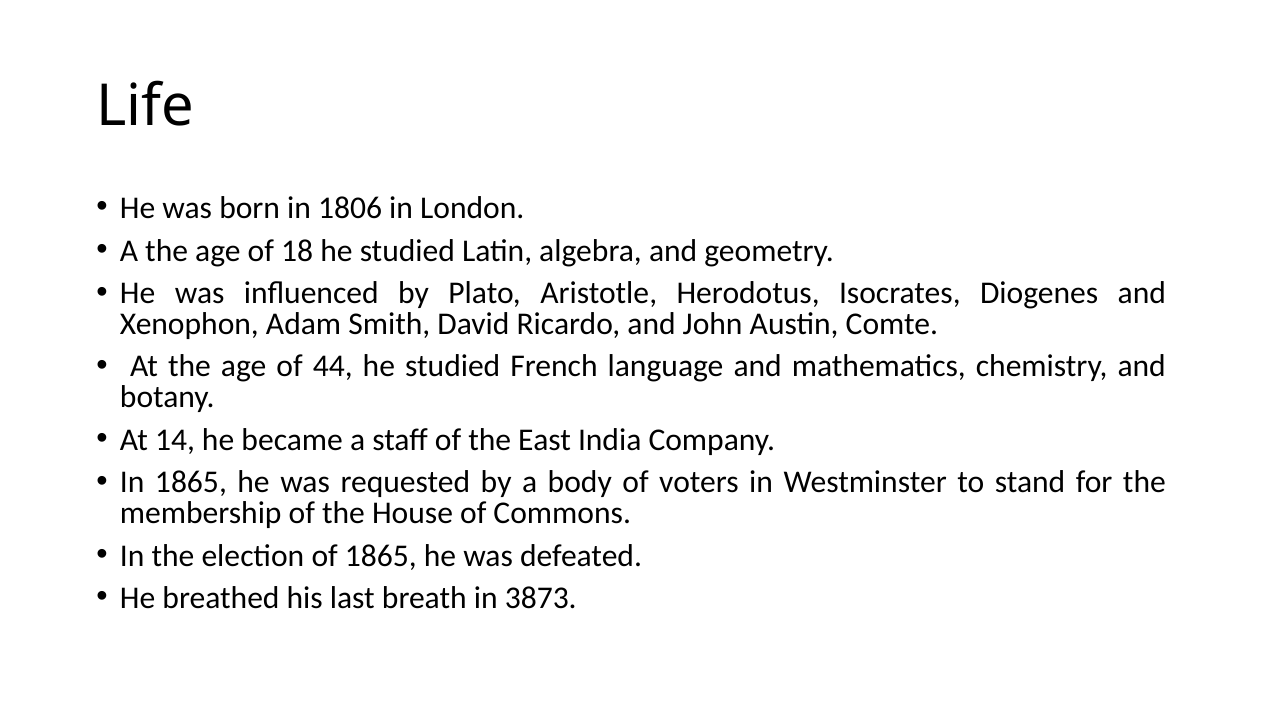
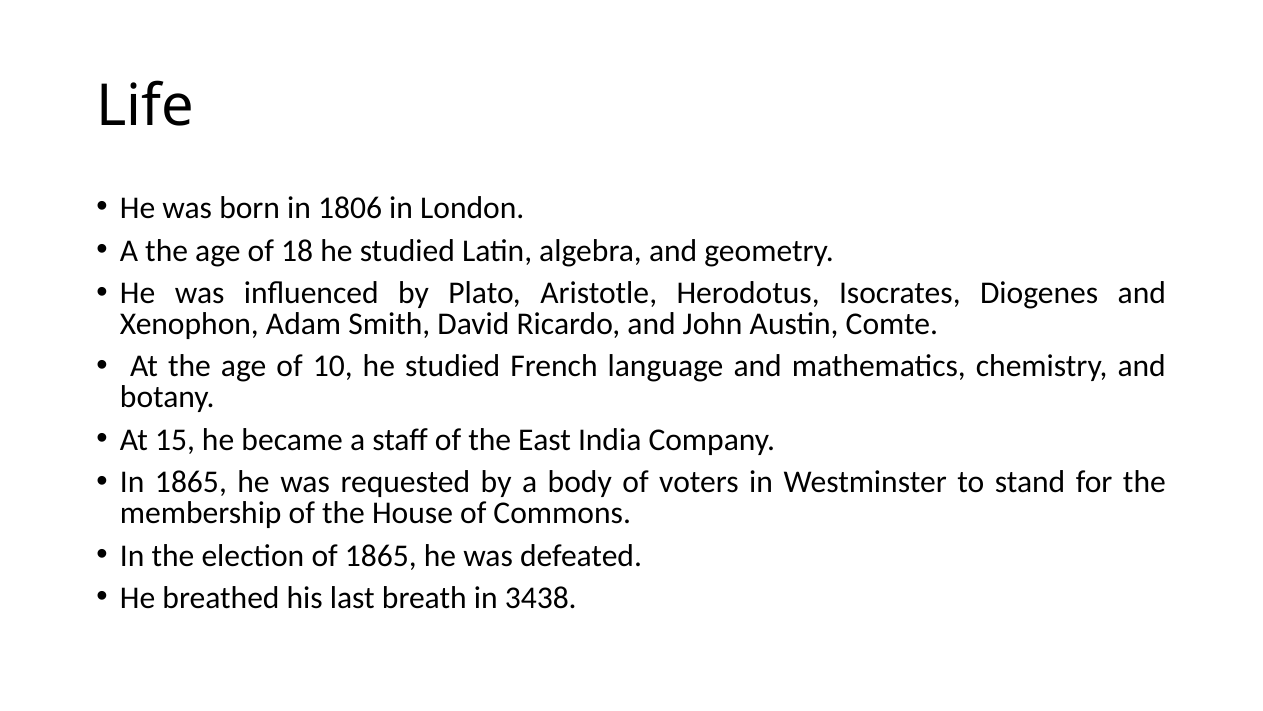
44: 44 -> 10 (333, 366)
14: 14 -> 15 (175, 439)
3873: 3873 -> 3438 (541, 598)
